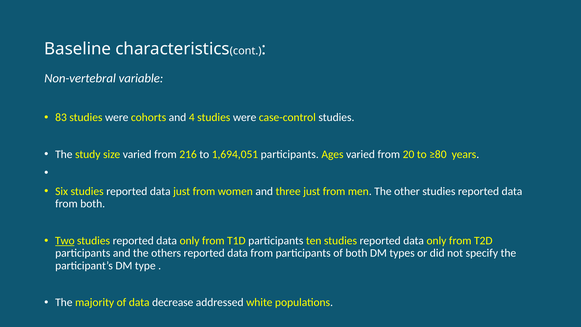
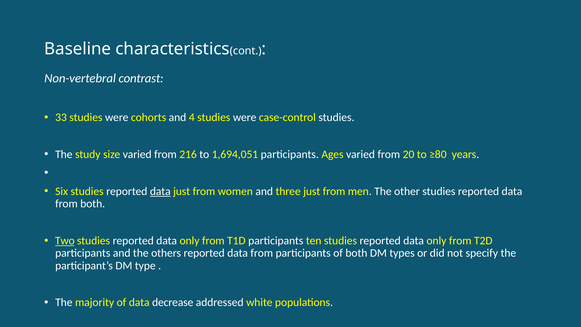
variable: variable -> contrast (141, 78)
83: 83 -> 33 (61, 117)
data underline: none -> present (160, 191)
